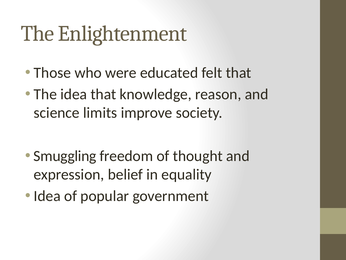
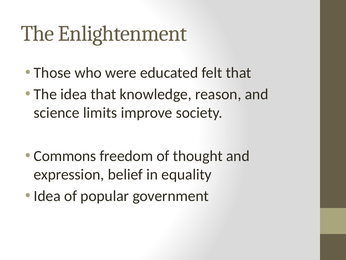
Smuggling: Smuggling -> Commons (65, 156)
